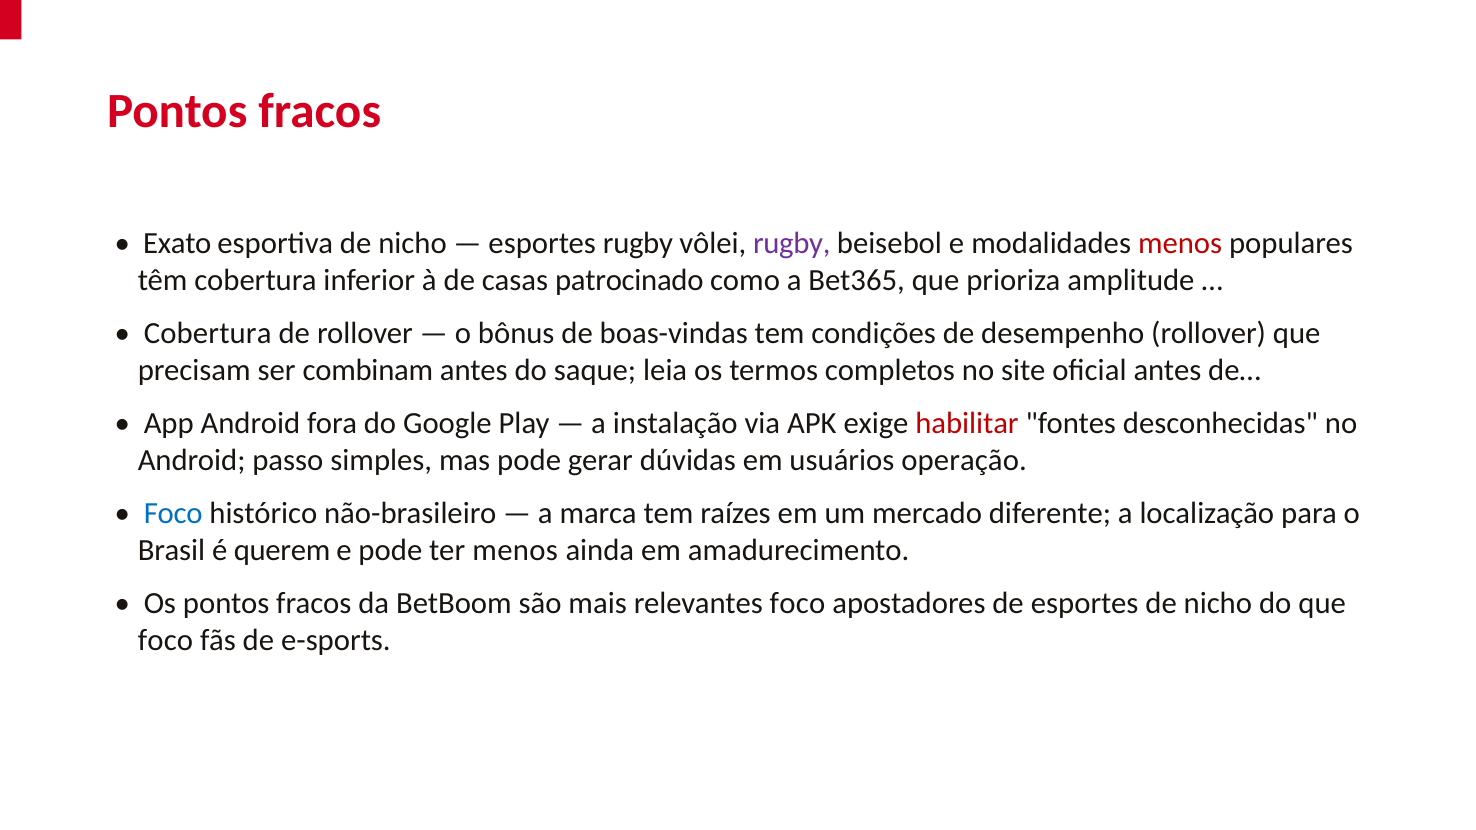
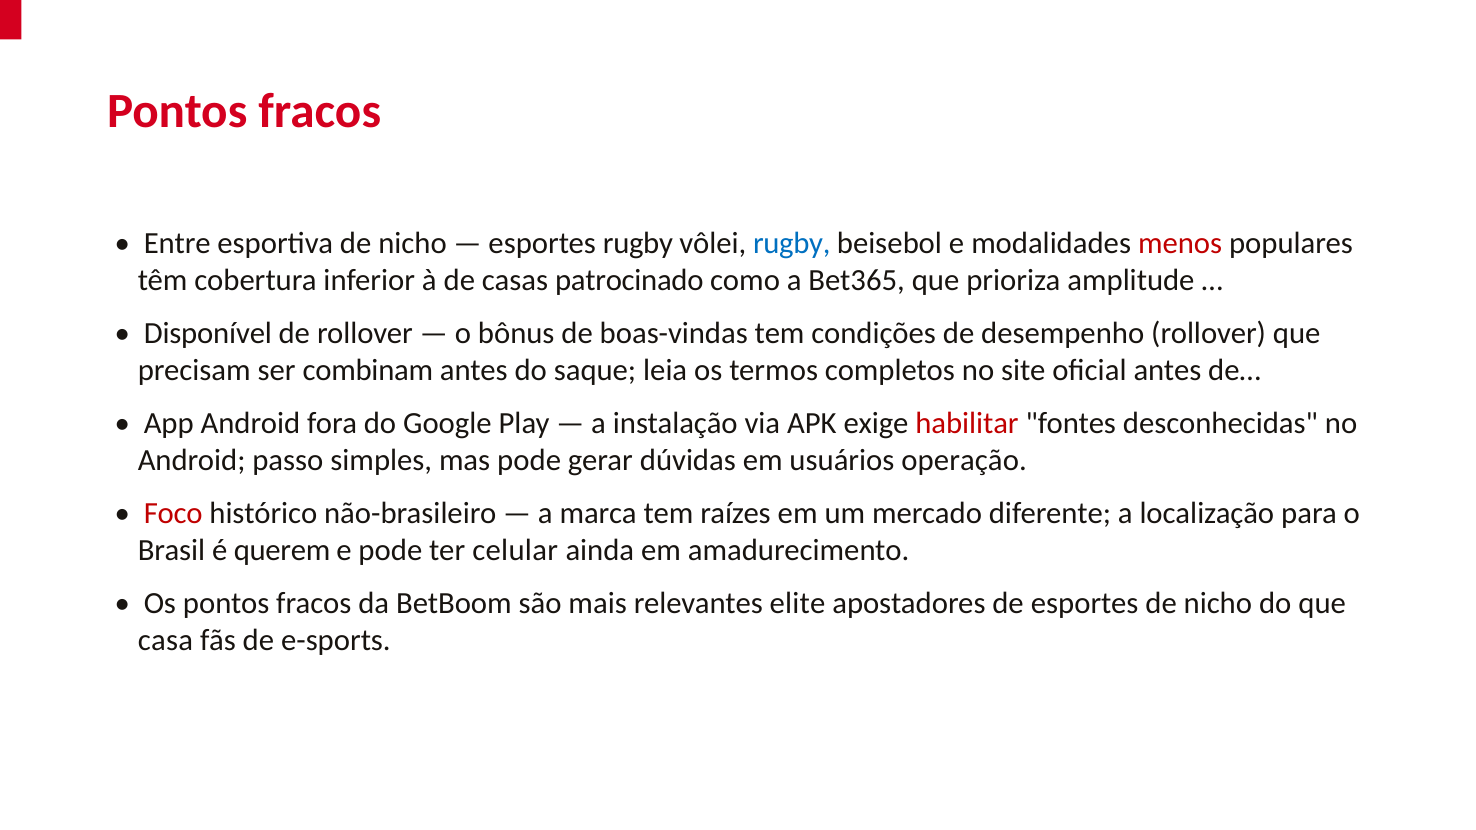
Exato: Exato -> Entre (177, 243)
rugby colour: purple -> blue (792, 243)
Cobertura: Cobertura -> Disponível (208, 333)
Foco colour: blue -> red (173, 514)
ter menos: menos -> celular (515, 551)
relevantes foco: foco -> elite (798, 604)
foco: foco -> casa (165, 641)
